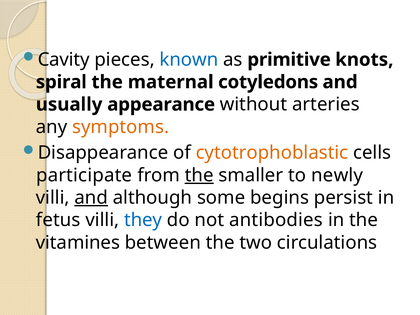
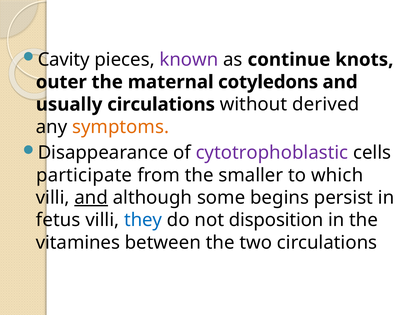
known colour: blue -> purple (189, 60)
primitive: primitive -> continue (289, 60)
spiral: spiral -> outer (61, 82)
usually appearance: appearance -> circulations (161, 104)
arteries: arteries -> derived (326, 104)
cytotrophoblastic colour: orange -> purple (272, 153)
the underline: present -> none (199, 175)
newly: newly -> which (337, 175)
antibodies: antibodies -> disposition (276, 220)
